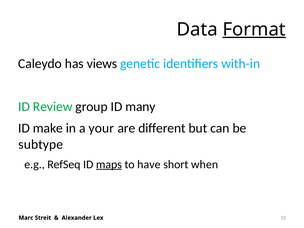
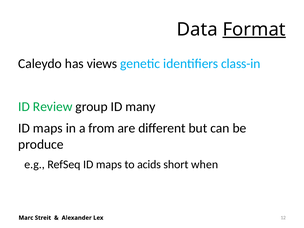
with-in: with-in -> class-in (241, 64)
make: make -> maps (48, 128)
your: your -> from (102, 128)
subtype: subtype -> produce (41, 144)
maps underline: present -> none (109, 164)
have: have -> acids (149, 164)
